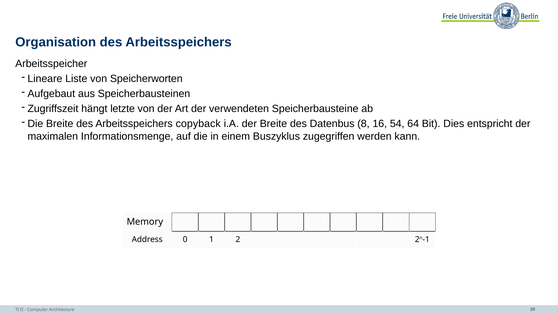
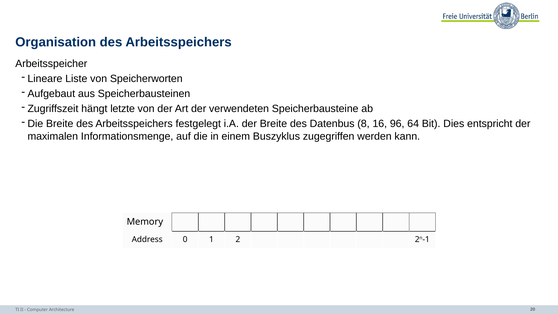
copyback: copyback -> festgelegt (198, 124)
54: 54 -> 96 (397, 124)
